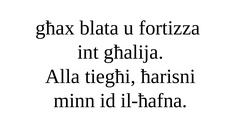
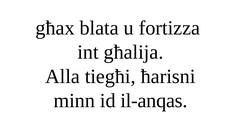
il-ħafna: il-ħafna -> il-anqas (154, 100)
